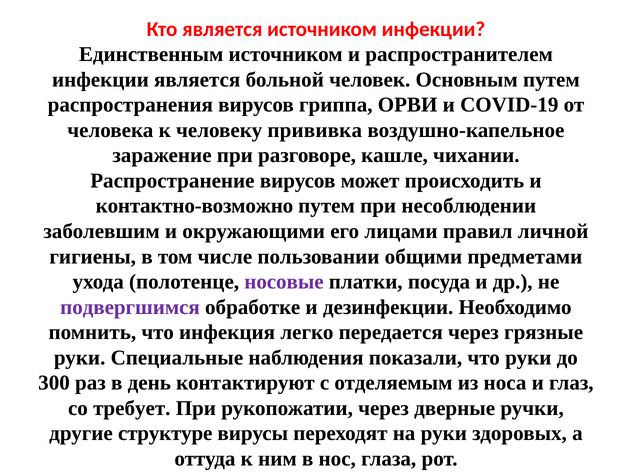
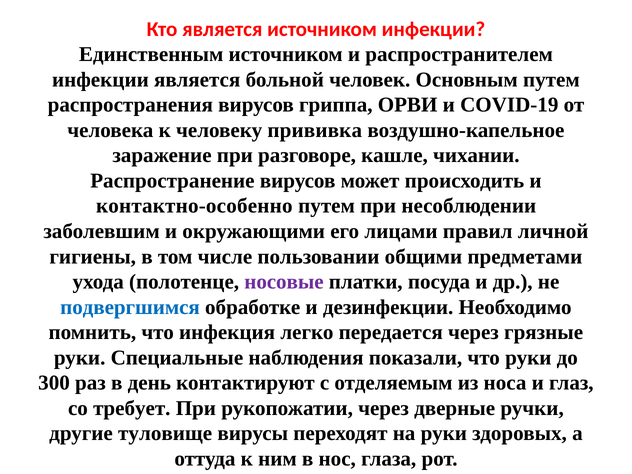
контактно-возможно: контактно-возможно -> контактно-особенно (194, 206)
подвергшимся colour: purple -> blue (130, 307)
структуре: структуре -> туловище (165, 434)
